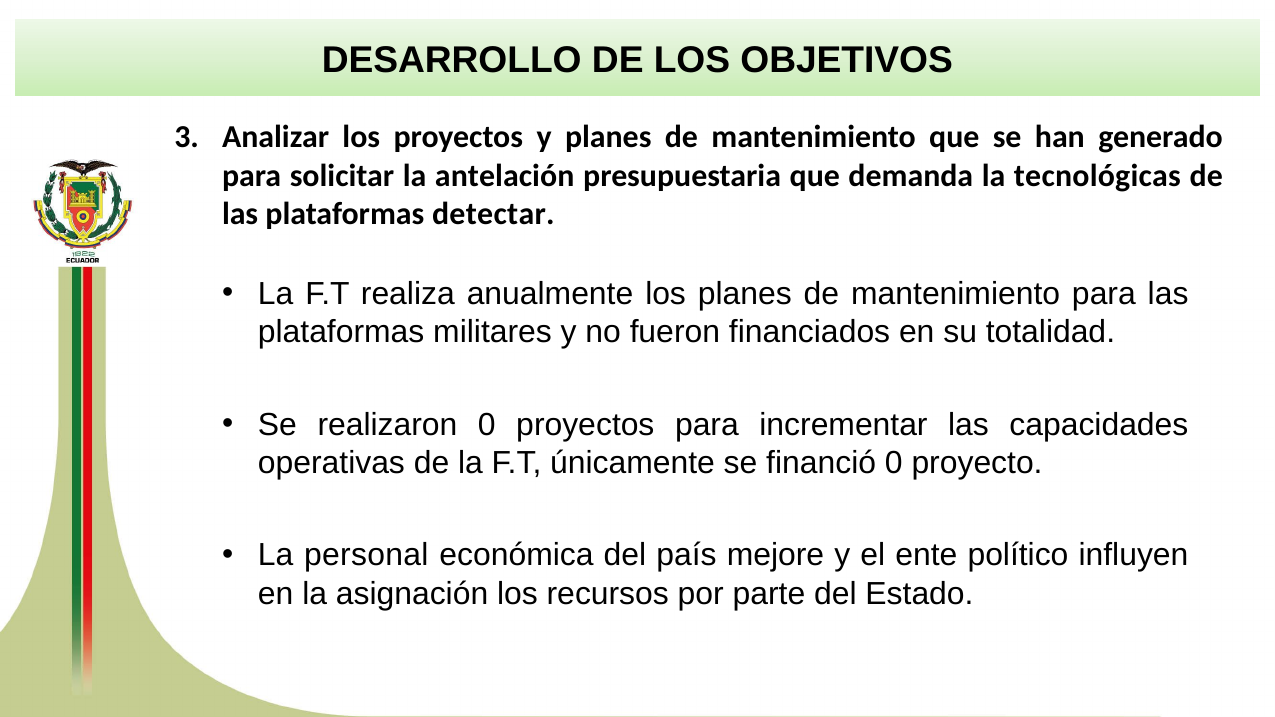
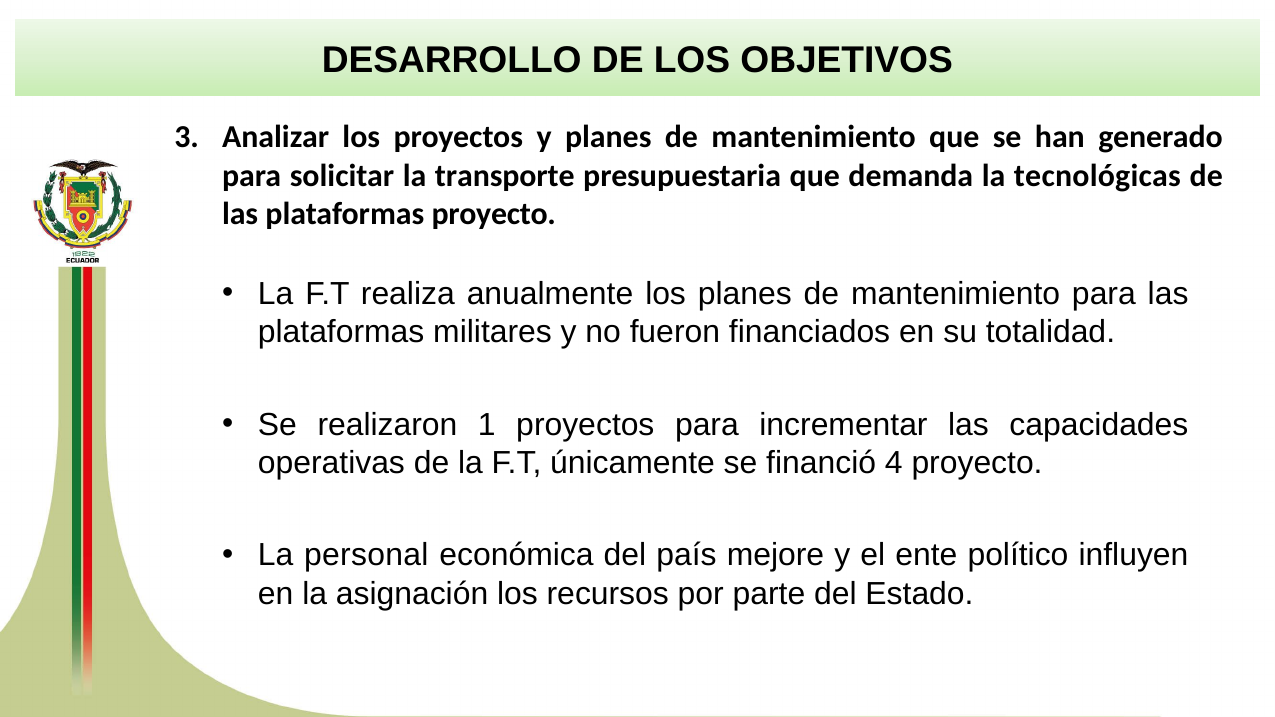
antelación: antelación -> transporte (505, 176)
plataformas detectar: detectar -> proyecto (494, 214)
realizaron 0: 0 -> 1 (487, 425)
financió 0: 0 -> 4 (894, 463)
